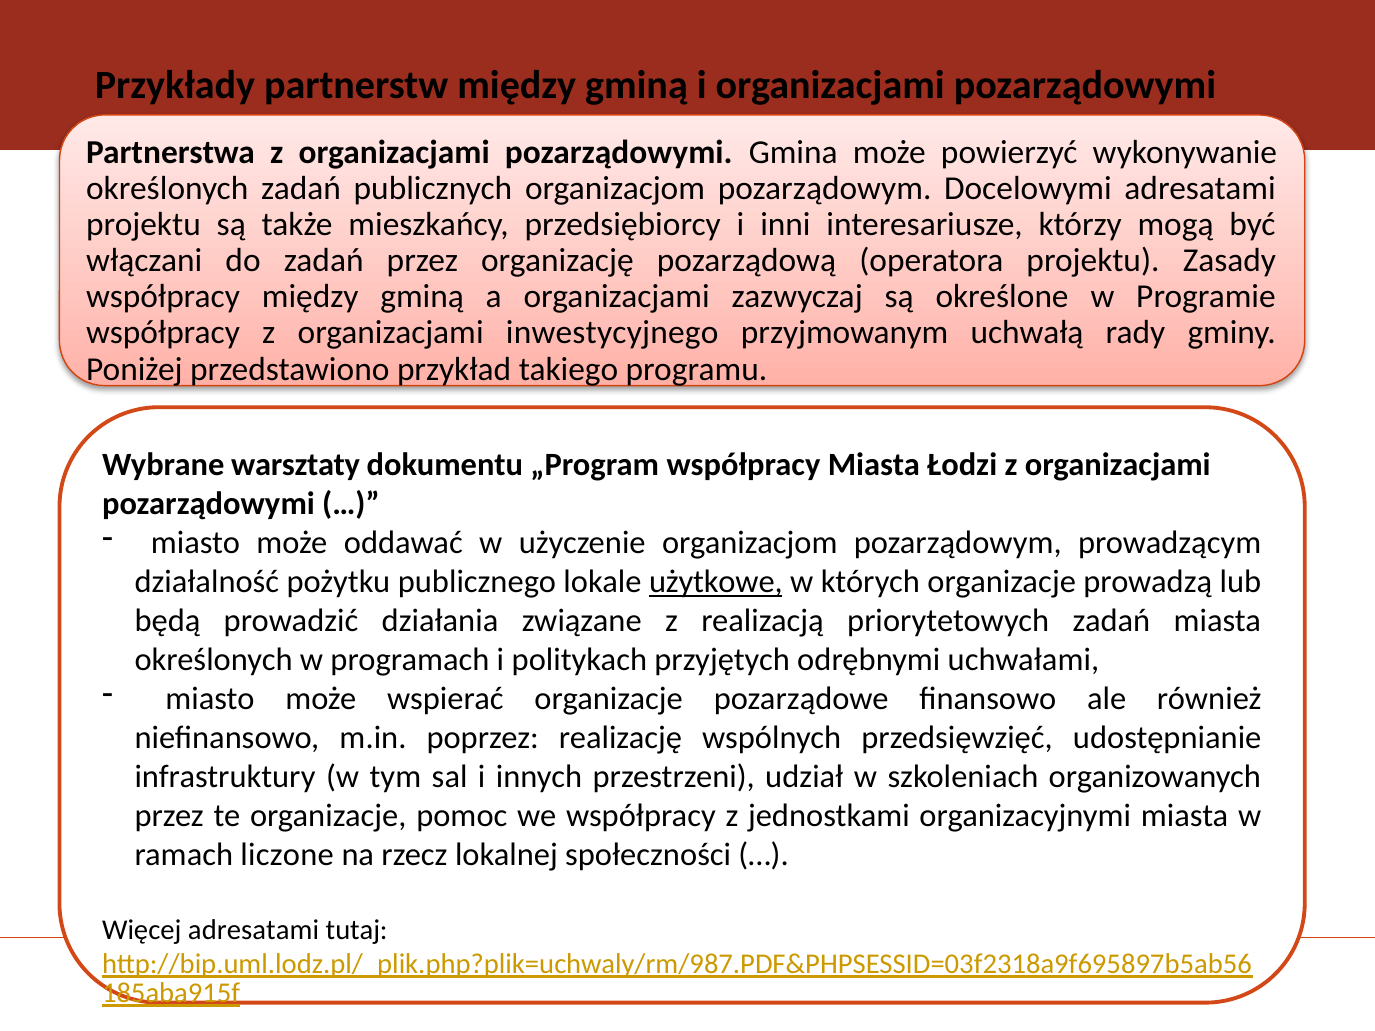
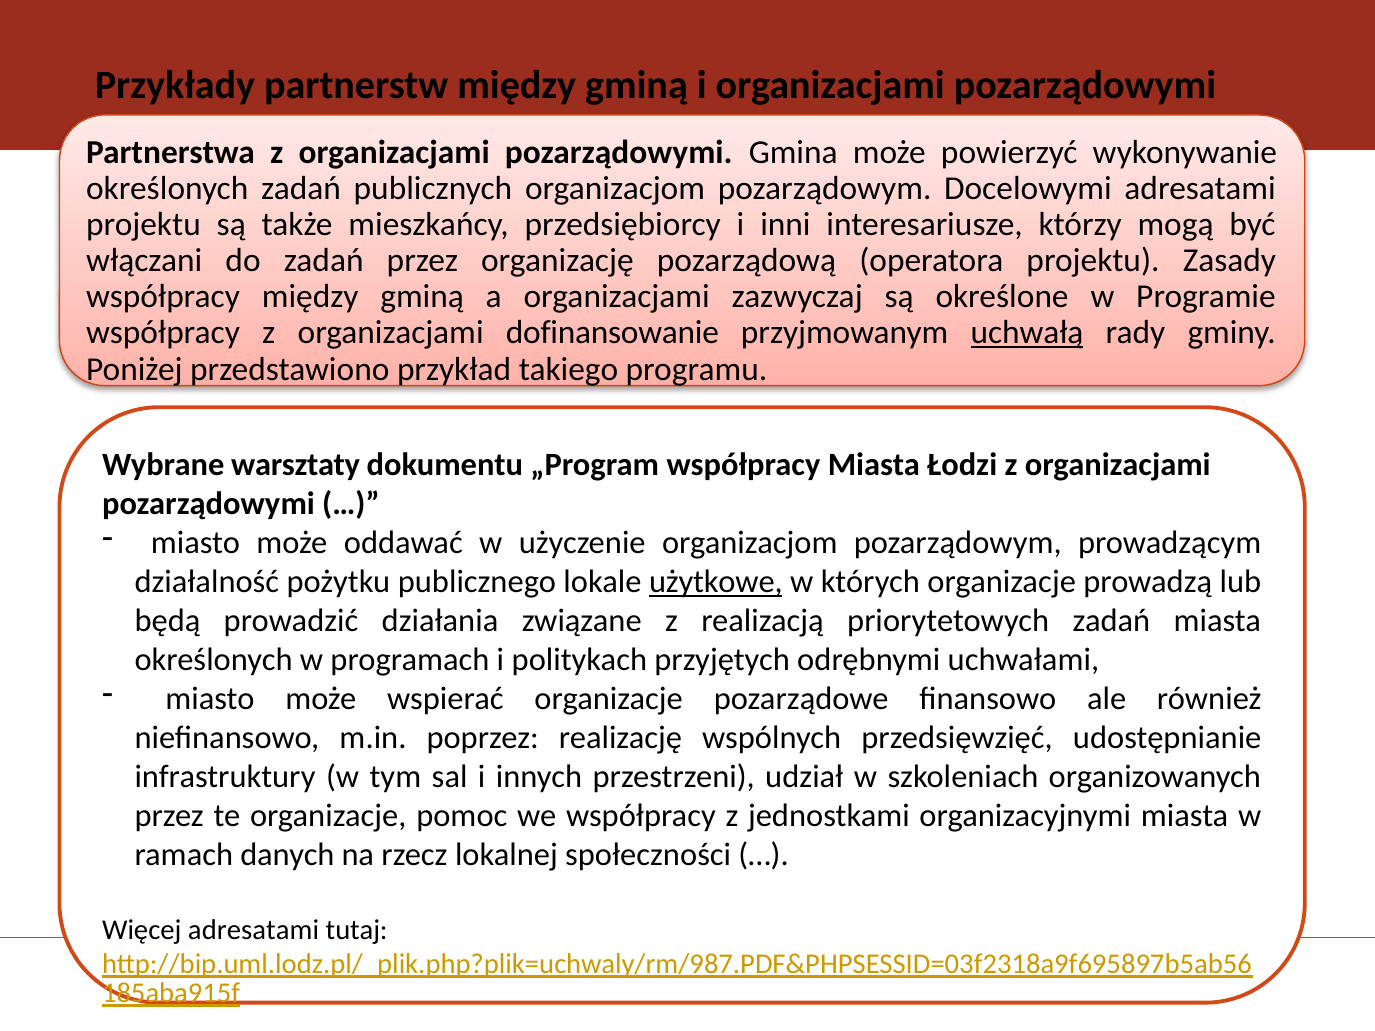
inwestycyjnego: inwestycyjnego -> dofinansowanie (612, 333)
uchwałą underline: none -> present (1027, 333)
liczone: liczone -> danych (287, 855)
